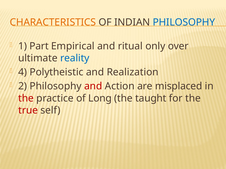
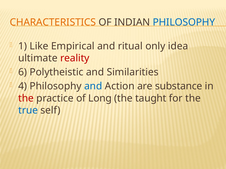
Part: Part -> Like (39, 46)
over: over -> idea (178, 46)
reality colour: blue -> red (75, 58)
4: 4 -> 6 (23, 72)
Realization: Realization -> Similarities (133, 72)
2: 2 -> 4 (23, 86)
and colour: red -> blue (93, 86)
misplaced: misplaced -> substance (179, 86)
true colour: red -> blue (28, 111)
